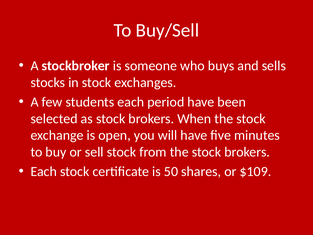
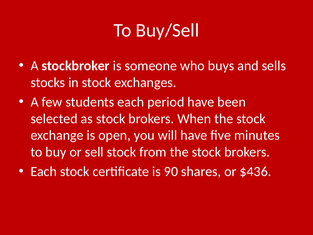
50: 50 -> 90 (171, 171)
$109: $109 -> $436 (255, 171)
